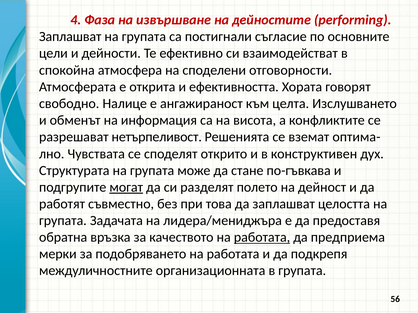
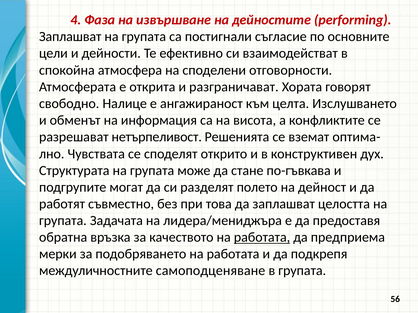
ефективността: ефективността -> разграничават (234, 87)
могат underline: present -> none (126, 188)
организационната: организационната -> самоподценяване (211, 271)
